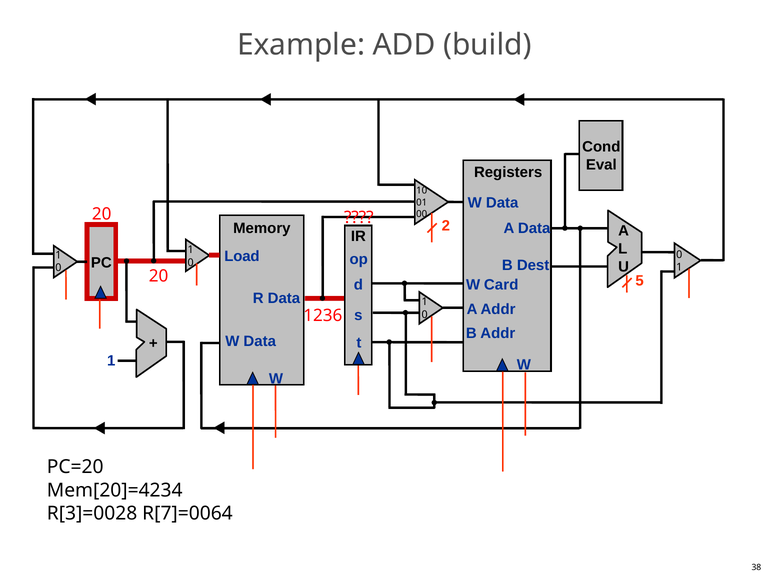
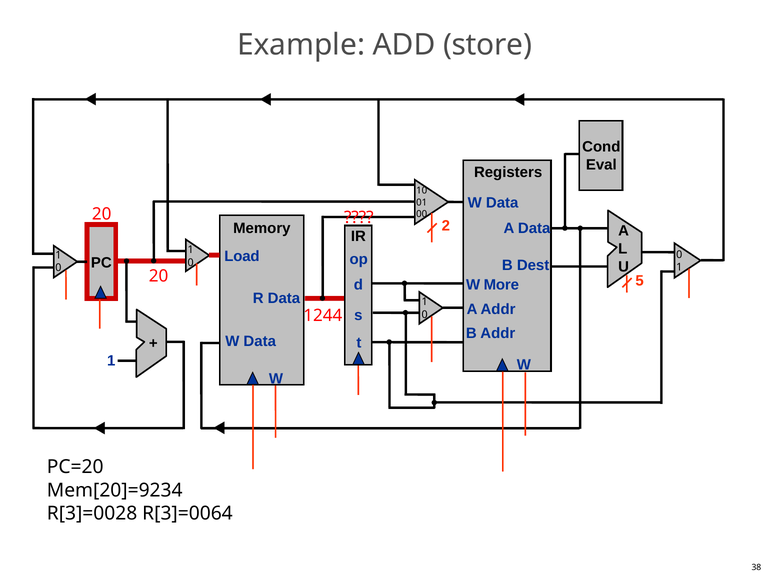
build: build -> store (488, 45)
Card: Card -> More (501, 285)
1236: 1236 -> 1244 (323, 315)
Mem[20]=4234: Mem[20]=4234 -> Mem[20]=9234 (115, 490)
R[7]=0064: R[7]=0064 -> R[3]=0064 (187, 513)
